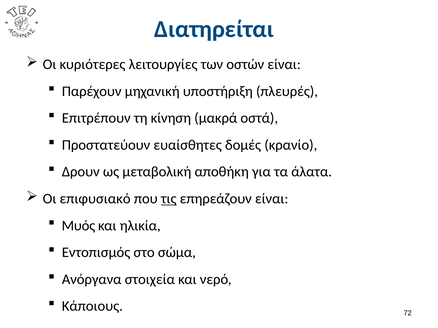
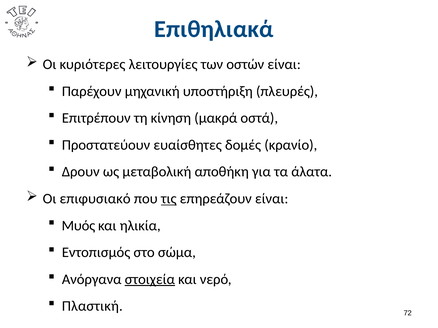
Διατηρείται: Διατηρείται -> Επιθηλιακά (214, 29)
στοιχεία underline: none -> present (150, 280)
Κάποιους: Κάποιους -> Πλαστική (92, 307)
